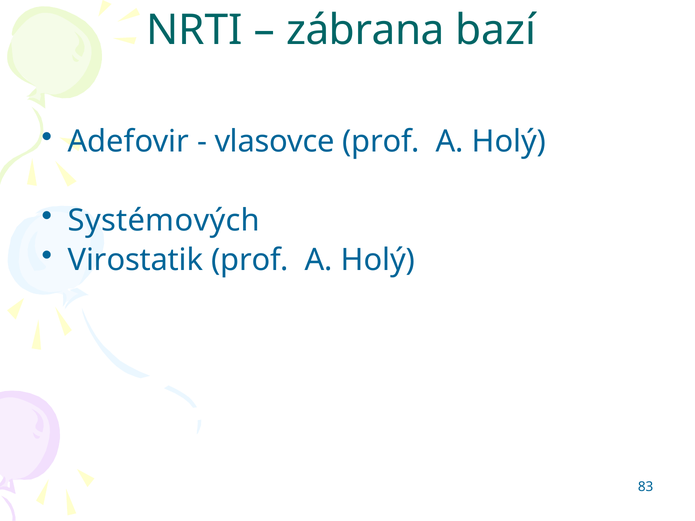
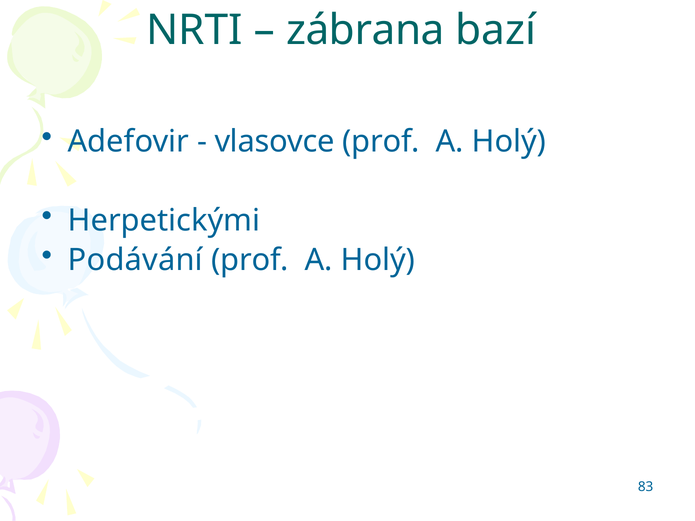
Systémových: Systémových -> Herpetickými (164, 221)
Virostatik: Virostatik -> Podávání (135, 260)
